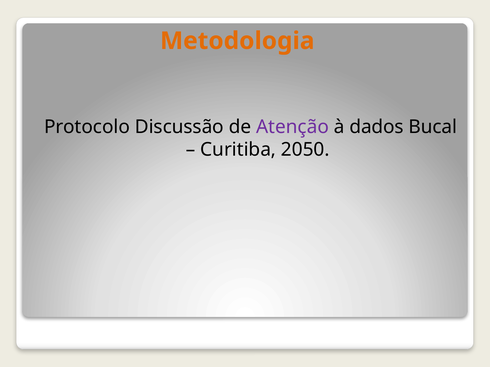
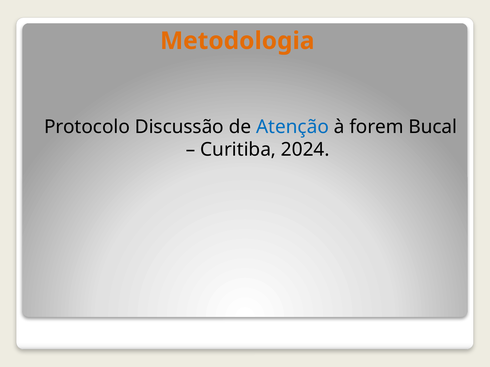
Atenção colour: purple -> blue (293, 127)
dados: dados -> forem (377, 127)
2050: 2050 -> 2024 (305, 150)
